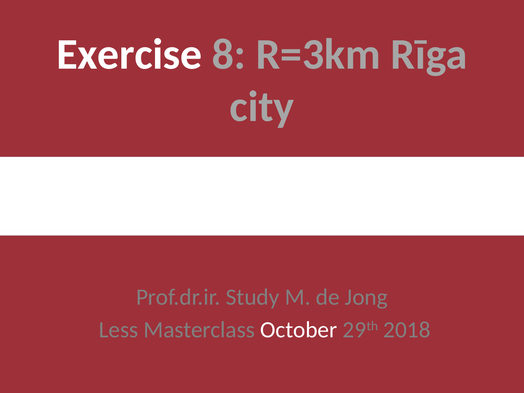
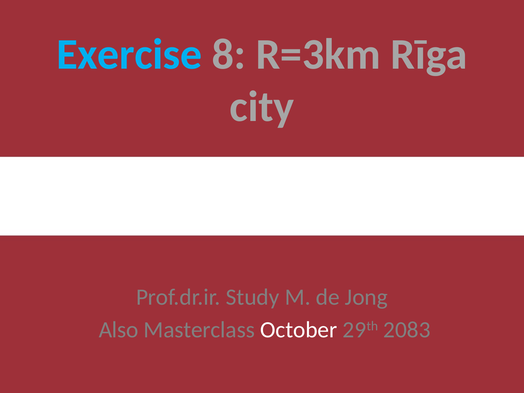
Exercise colour: white -> light blue (129, 54)
Less: Less -> Also (119, 330)
2018: 2018 -> 2083 (407, 330)
